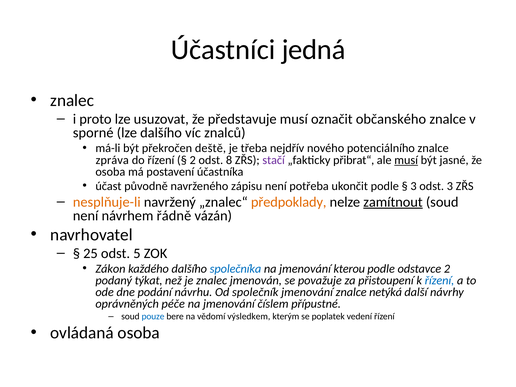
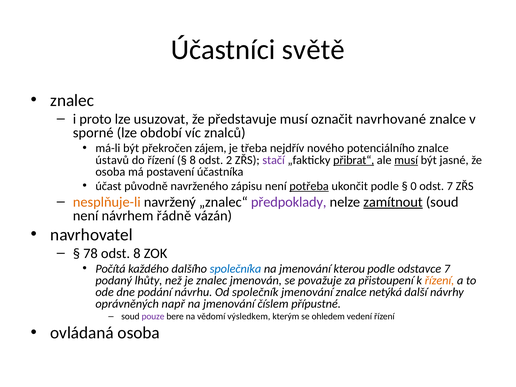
jedná: jedná -> světě (313, 50)
občanského: občanského -> navrhované (391, 119)
lze dalšího: dalšího -> období (161, 133)
deště: deště -> zájem (211, 148)
zpráva: zpráva -> ústavů (112, 160)
2: 2 -> 8 (193, 160)
8: 8 -> 2 (229, 160)
přibrat“ underline: none -> present (354, 160)
potřeba underline: none -> present (309, 186)
3: 3 -> 0 (414, 186)
odst 3: 3 -> 7 (450, 186)
předpoklady colour: orange -> purple (289, 202)
25: 25 -> 78 (90, 253)
odst 5: 5 -> 8 (137, 253)
Zákon: Zákon -> Počítá (111, 269)
odstavce 2: 2 -> 7 (447, 269)
týkat: týkat -> lhůty (149, 281)
řízení colour: blue -> orange (440, 281)
péče: péče -> např (173, 304)
pouze colour: blue -> purple (153, 317)
poplatek: poplatek -> ohledem (328, 317)
